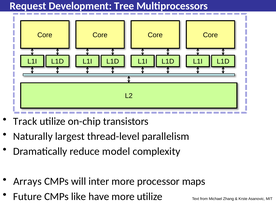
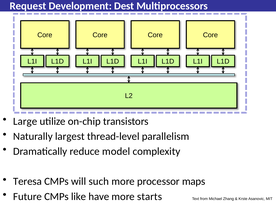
Tree: Tree -> Dest (124, 6)
Track: Track -> Large (25, 121)
Arrays: Arrays -> Teresa (27, 181)
inter: inter -> such (99, 181)
more utilize: utilize -> starts (150, 196)
